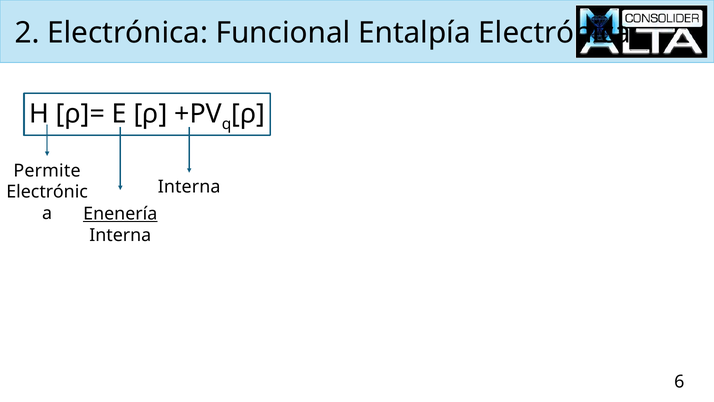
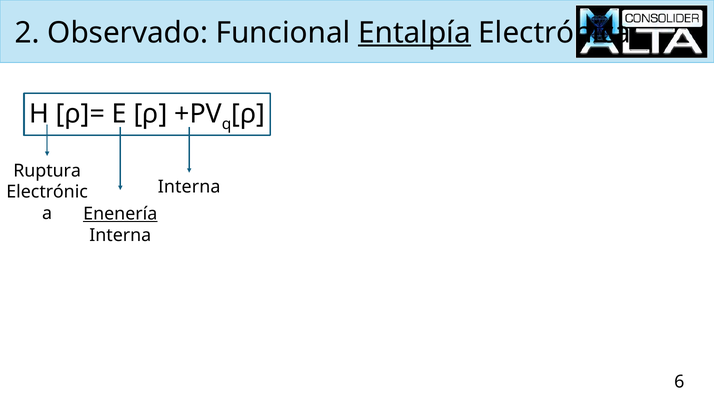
2 Electrónica: Electrónica -> Observado (128, 33)
Entalpía underline: none -> present (414, 33)
Permite: Permite -> Ruptura (47, 170)
